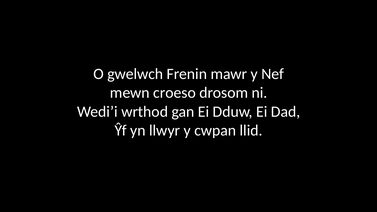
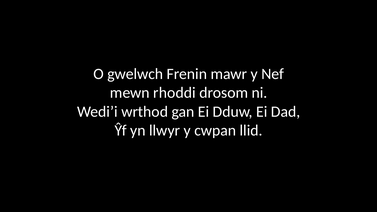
croeso: croeso -> rhoddi (175, 93)
